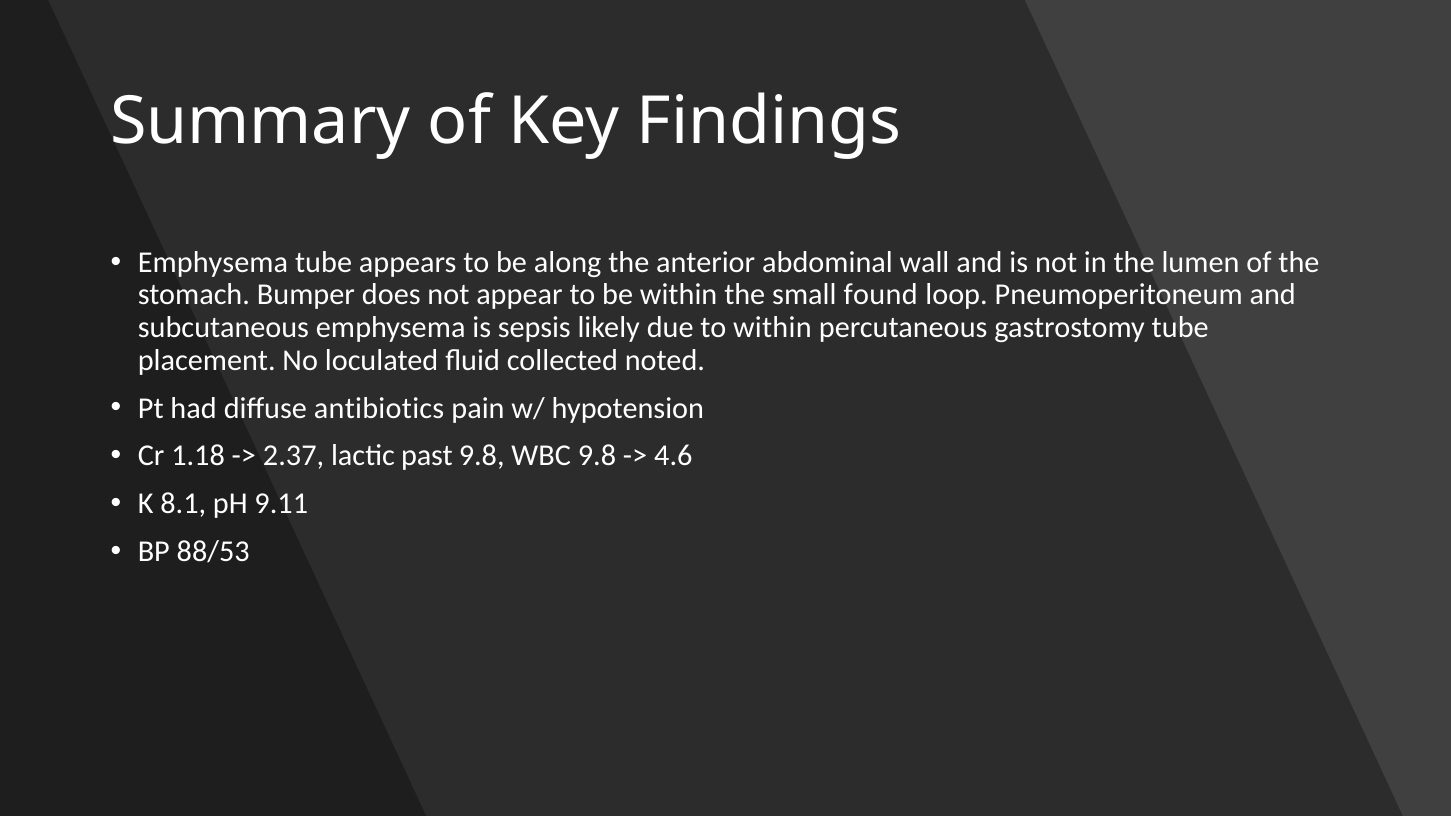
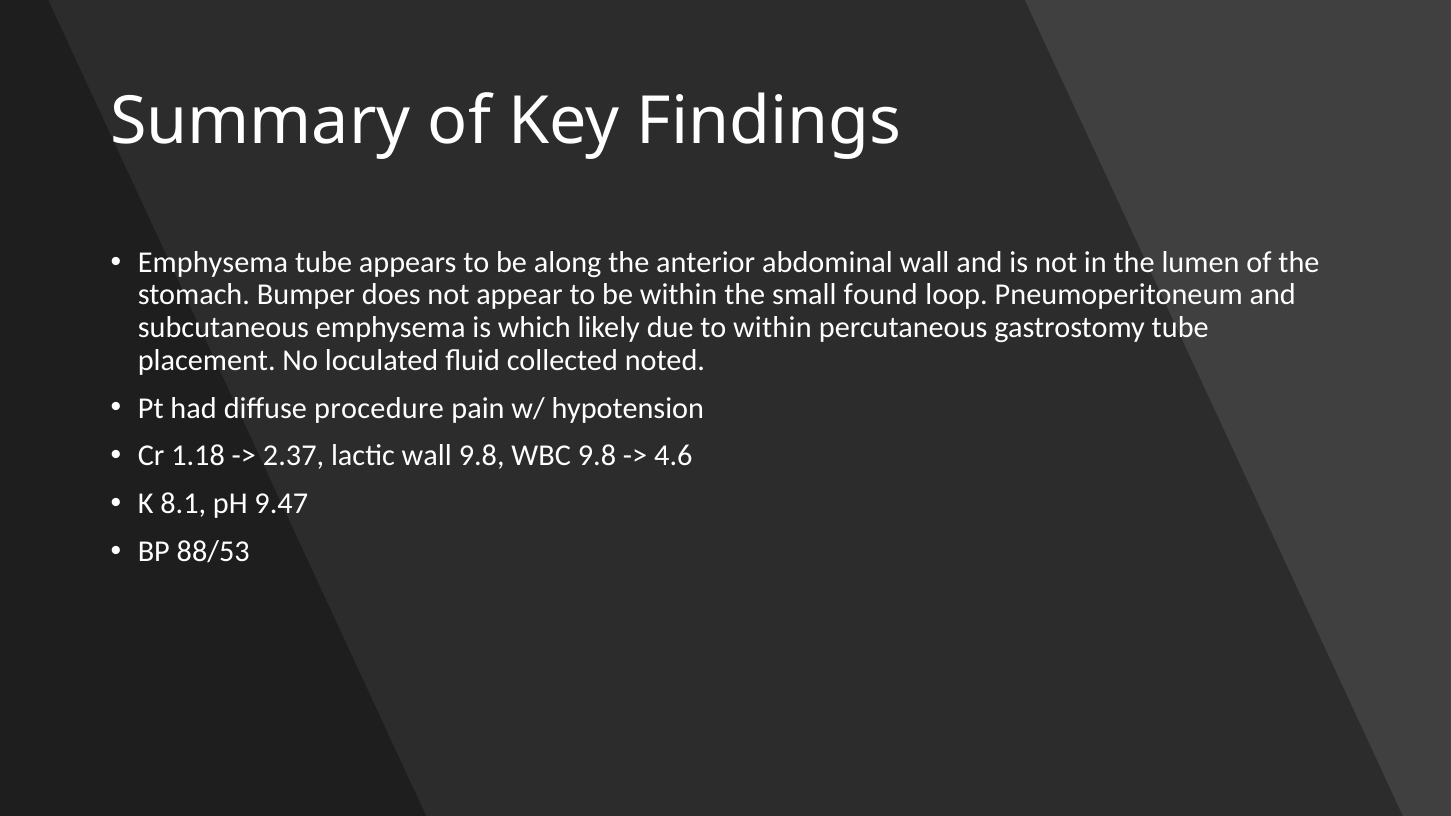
sepsis: sepsis -> which (534, 328)
antibiotics: antibiotics -> procedure (379, 408)
lactic past: past -> wall (427, 456)
9.11: 9.11 -> 9.47 (281, 504)
